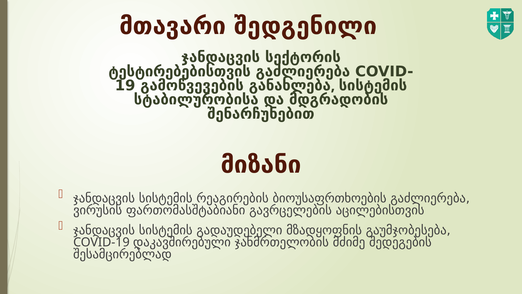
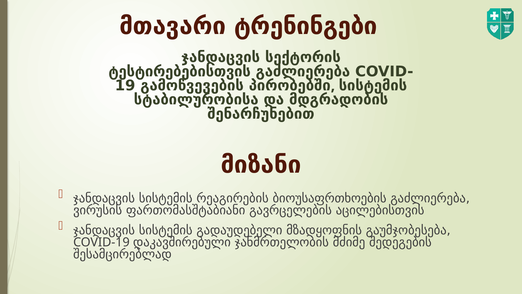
შედგენილი: შედგენილი -> ტრენინგები (306, 26)
განახლება: განახლება -> პირობებში (290, 86)
